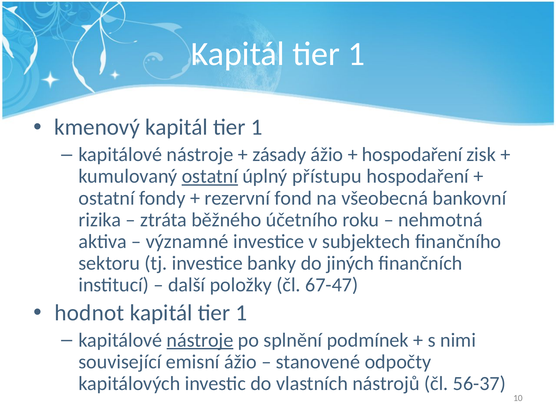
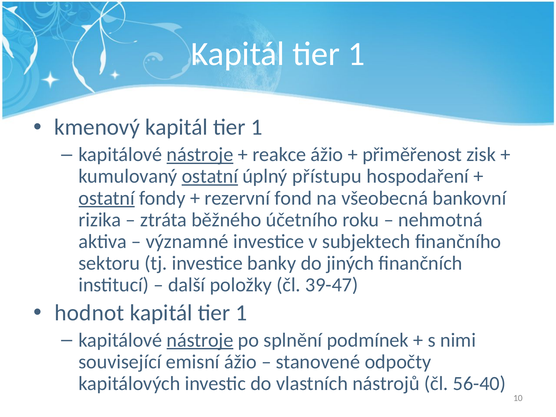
nástroje underline: none -> present (200, 155)
zásady: zásady -> reakce (279, 155)
hospodaření: hospodaření -> přiměřenost (412, 155)
ostatní underline: none -> present (107, 198)
67-47: 67-47 -> 39-47 (332, 285)
56-37: 56-37 -> 56-40 (479, 383)
